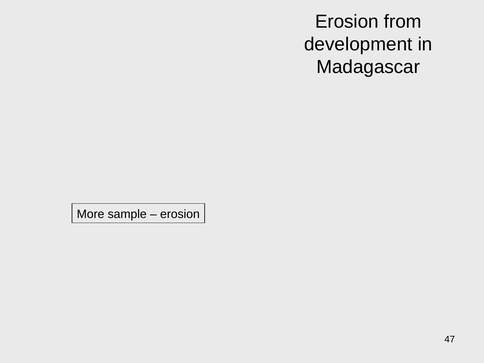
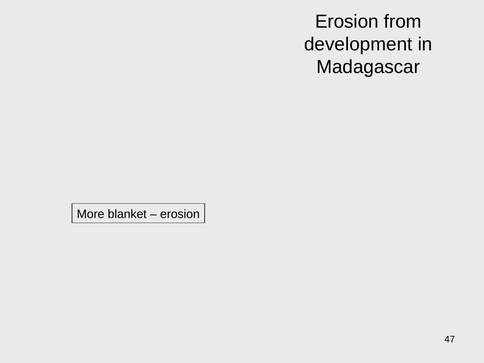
sample: sample -> blanket (127, 214)
